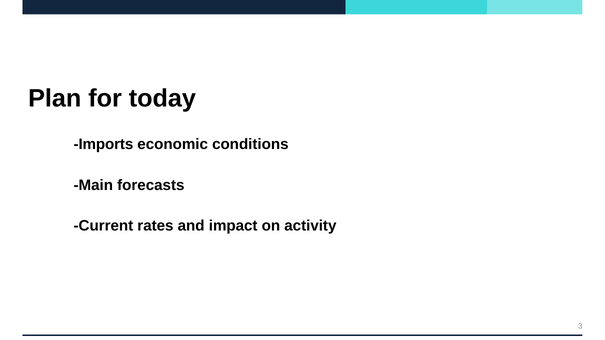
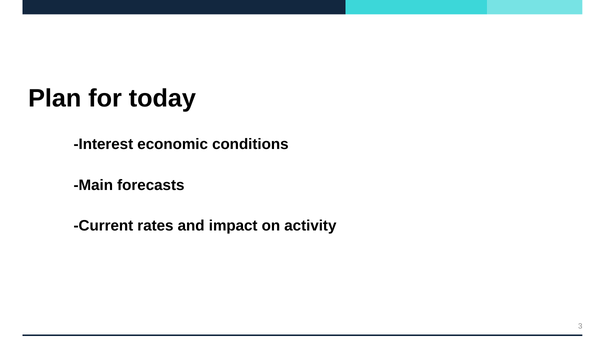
Imports: Imports -> Interest (103, 145)
